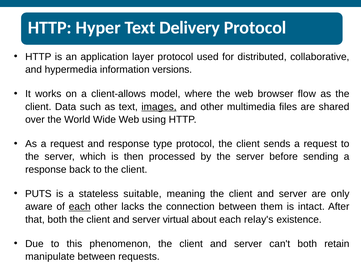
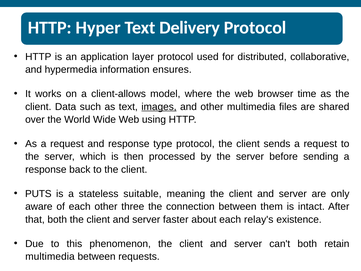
versions: versions -> ensures (172, 70)
flow: flow -> time (307, 94)
each underline: present -> none (80, 206)
lacks: lacks -> three (133, 206)
virtual: virtual -> faster (176, 219)
manipulate: manipulate -> multimedia (50, 256)
